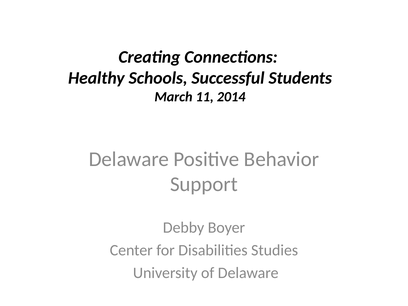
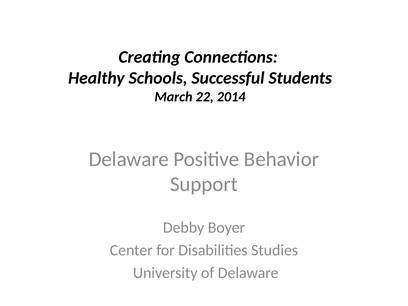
11: 11 -> 22 (205, 97)
